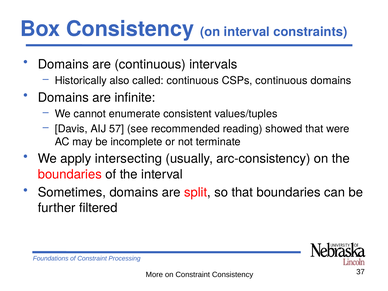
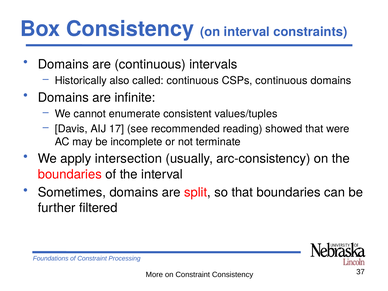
57: 57 -> 17 (117, 129)
intersecting: intersecting -> intersection (128, 159)
